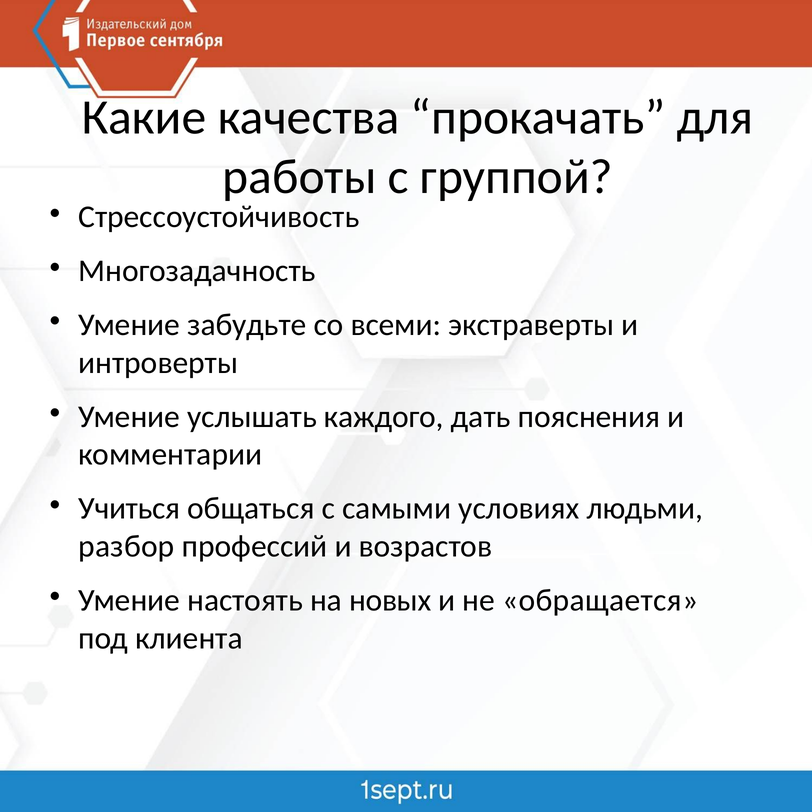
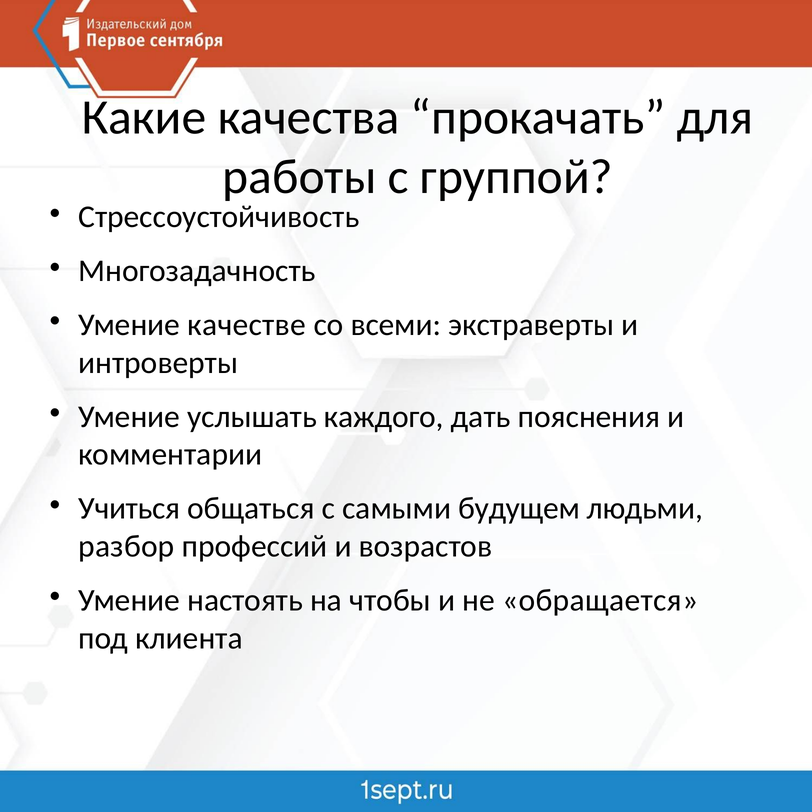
забудьте: забудьте -> качестве (247, 325)
условиях: условиях -> будущем (519, 508)
новых: новых -> чтобы (390, 600)
